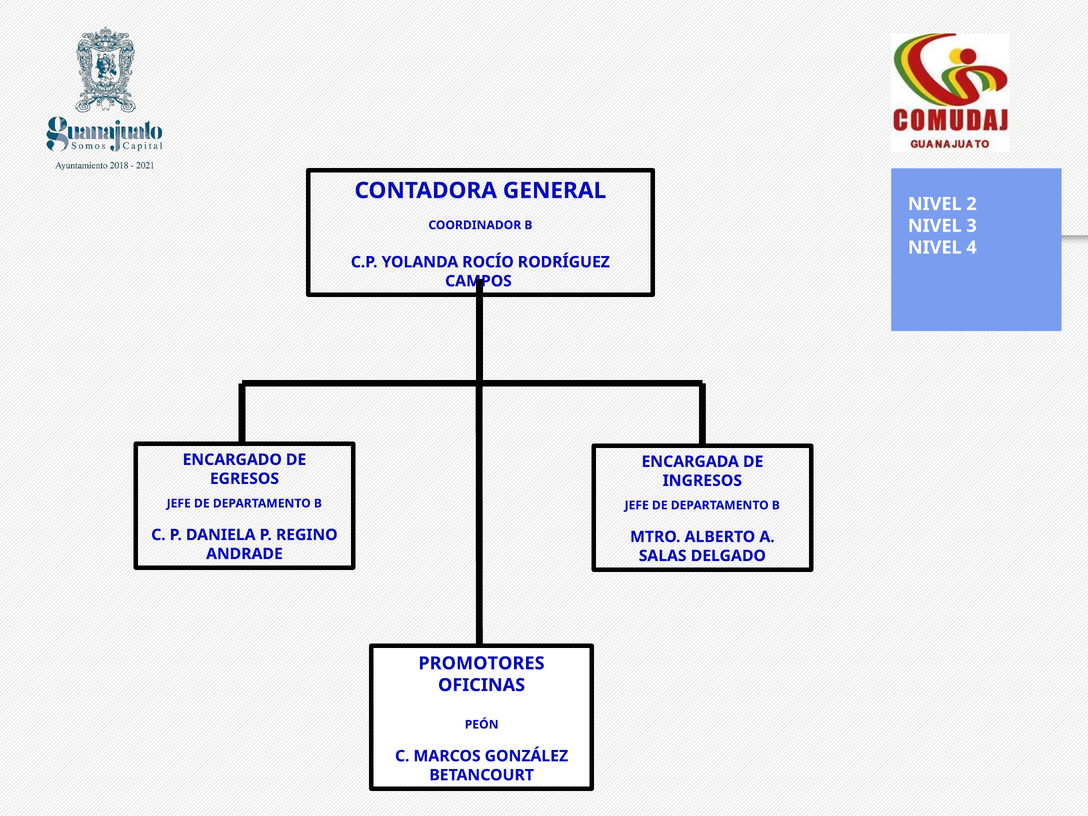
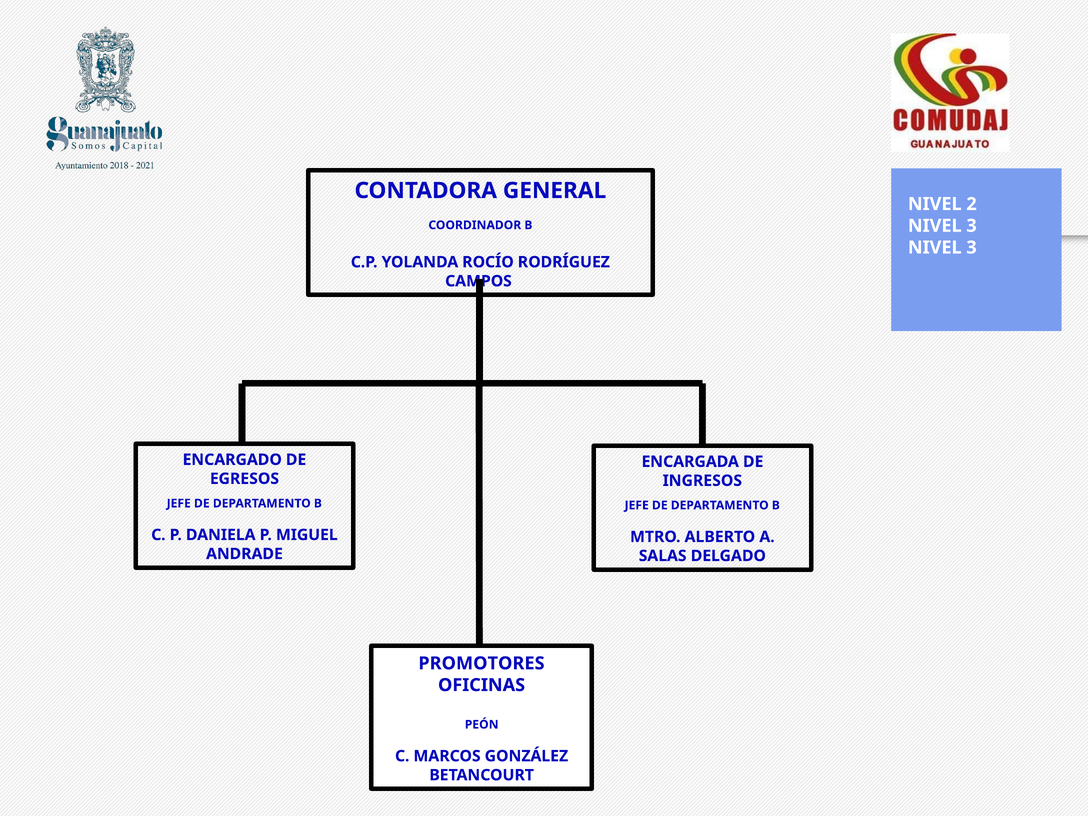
4: 4 -> 3 (972, 248)
REGINO: REGINO -> MIGUEL (307, 535)
